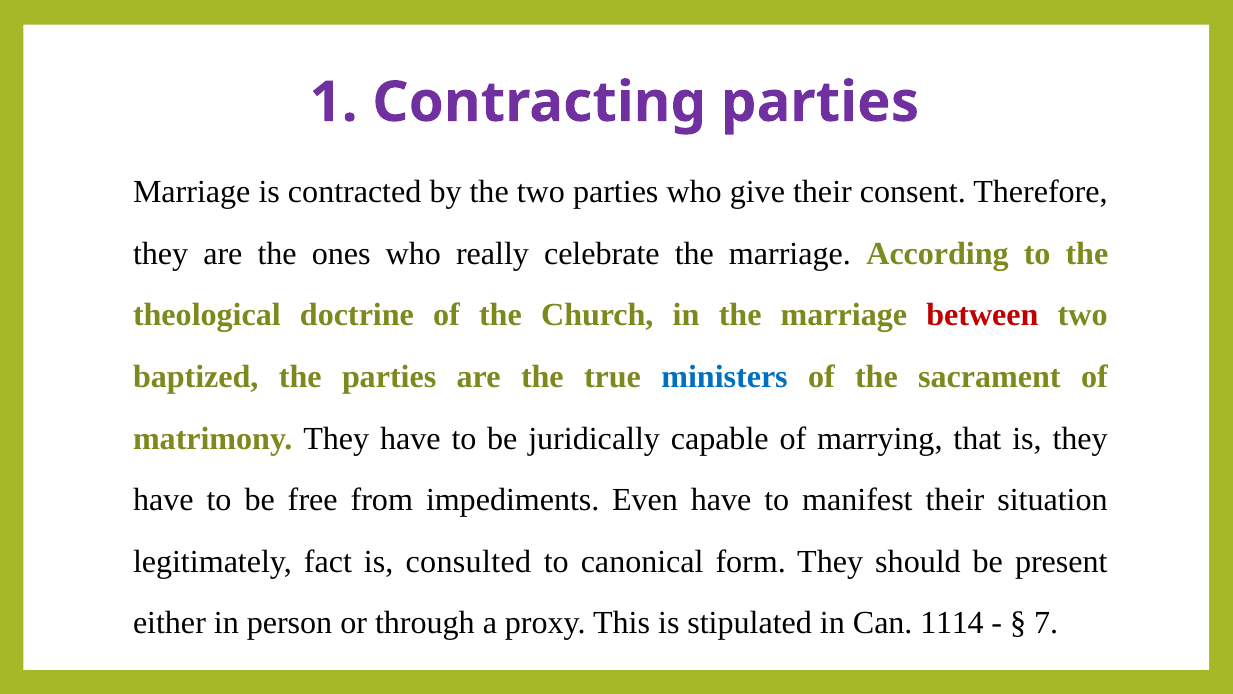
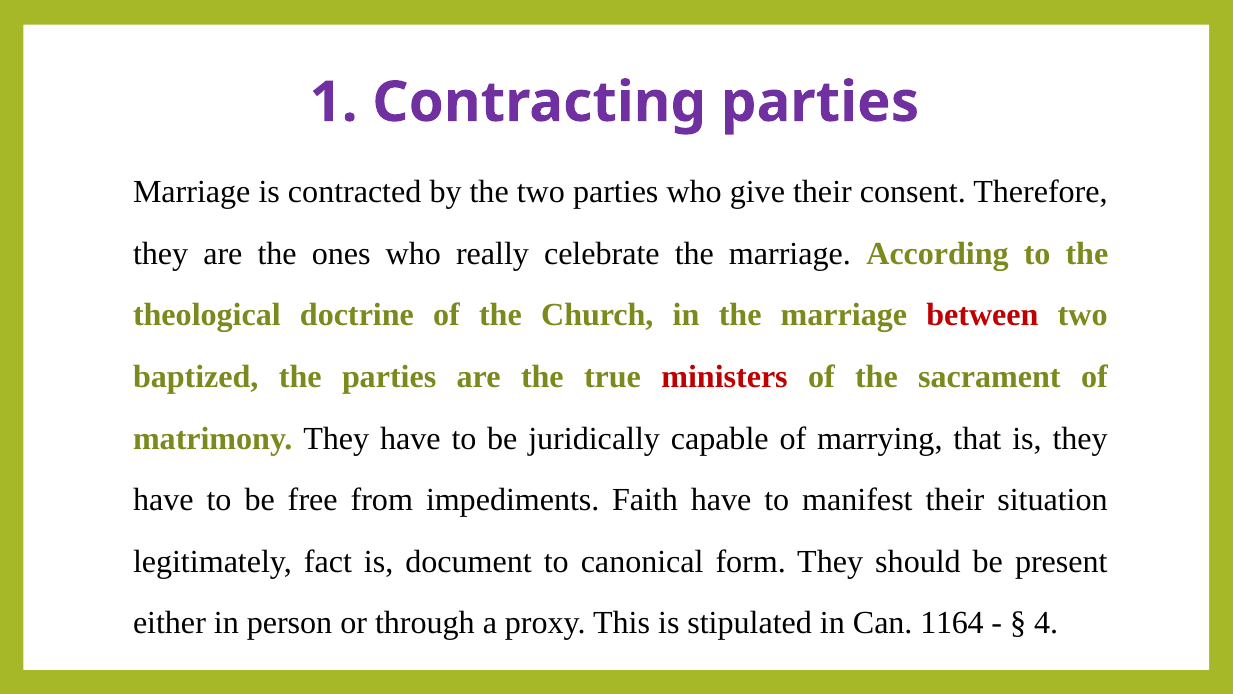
ministers colour: blue -> red (725, 377)
Even: Even -> Faith (645, 500)
consulted: consulted -> document (469, 561)
1114: 1114 -> 1164 (952, 623)
7: 7 -> 4 (1046, 623)
